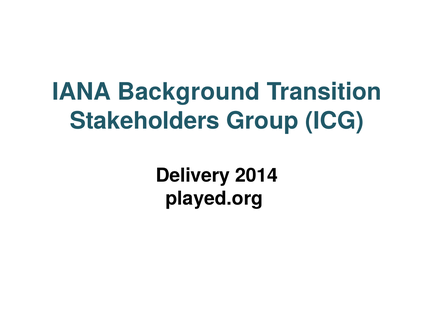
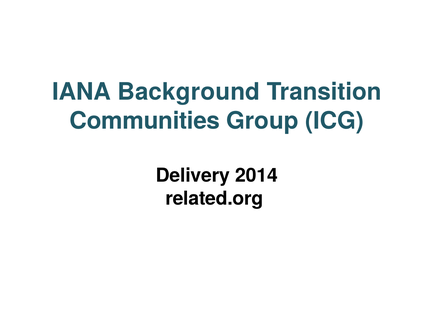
Stakeholders: Stakeholders -> Communities (145, 121)
played.org: played.org -> related.org (214, 199)
